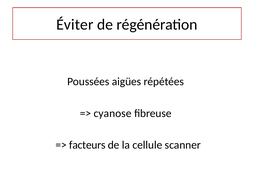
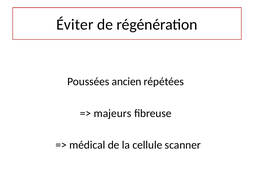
aigües: aigües -> ancien (127, 81)
cyanose: cyanose -> majeurs (113, 113)
facteurs: facteurs -> médical (87, 145)
